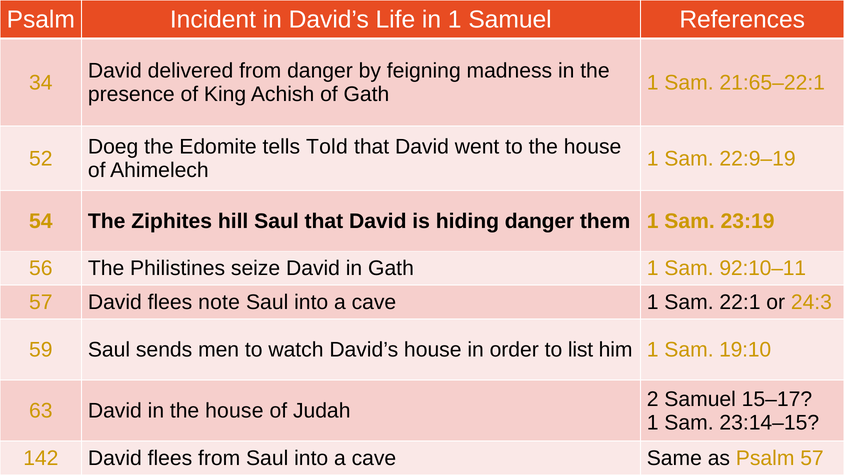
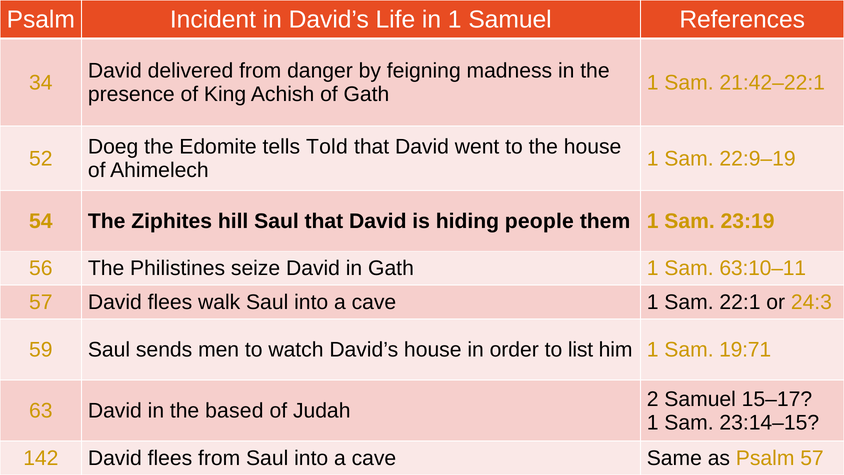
21:65–22:1: 21:65–22:1 -> 21:42–22:1 (772, 83)
hiding danger: danger -> people (539, 221)
92:10–11: 92:10–11 -> 63:10–11 (763, 268)
note: note -> walk (219, 302)
19:10: 19:10 -> 19:71 (745, 350)
in the house: house -> based (234, 411)
